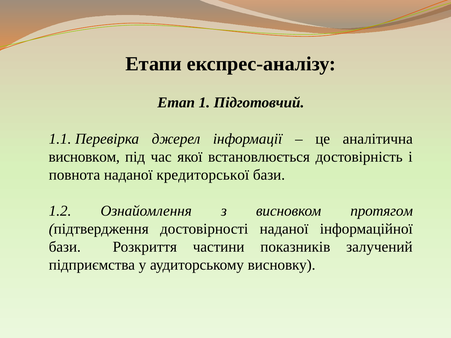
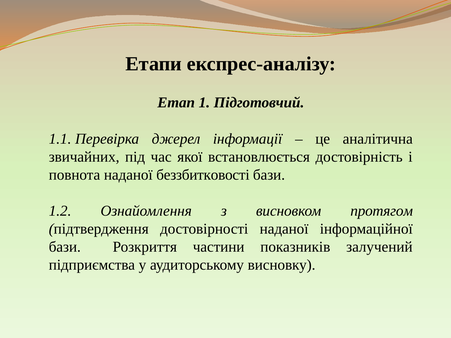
висновком: висновком -> звичайних (84, 157)
кредиторської: кредиторської -> беззбитковості (203, 175)
